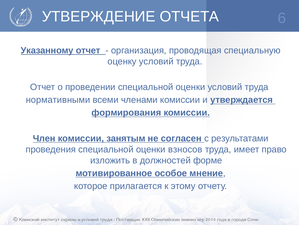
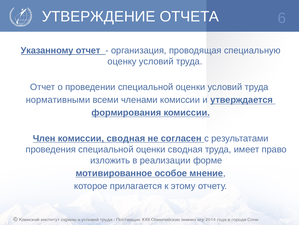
комиссии занятым: занятым -> сводная (126, 138)
оценки взносов: взносов -> сводная (185, 149)
должностей: должностей -> реализации (165, 160)
